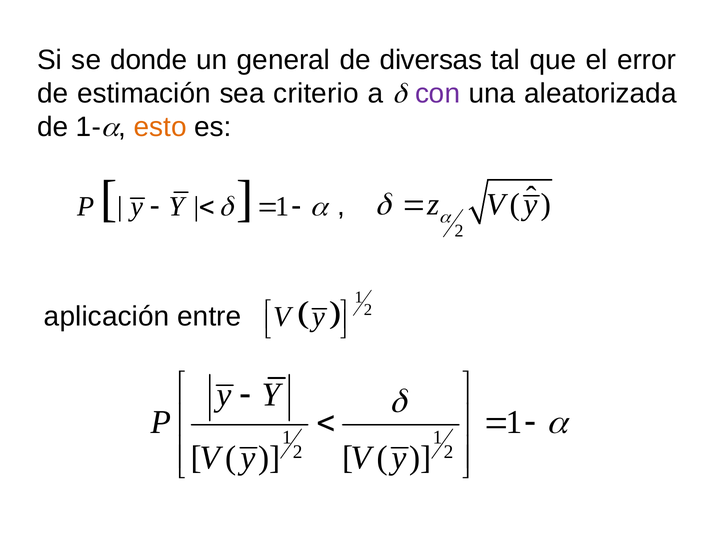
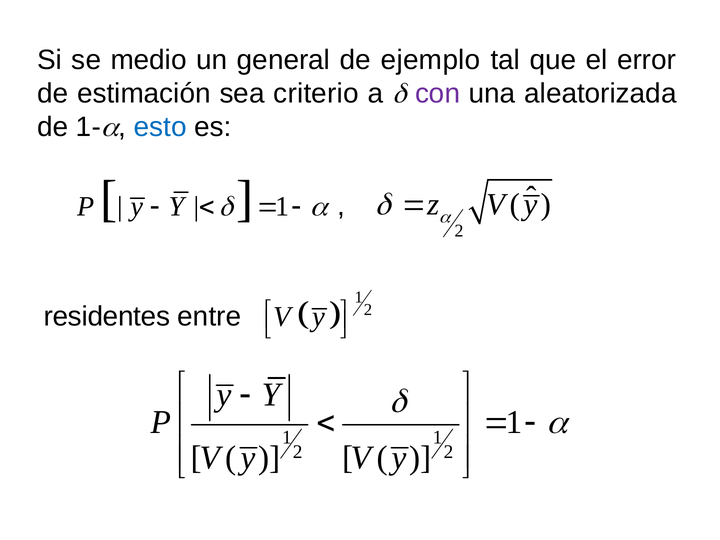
donde: donde -> medio (149, 60)
diversas: diversas -> ejemplo (431, 60)
esto colour: orange -> blue (160, 127)
aplicación: aplicación -> residentes (107, 316)
